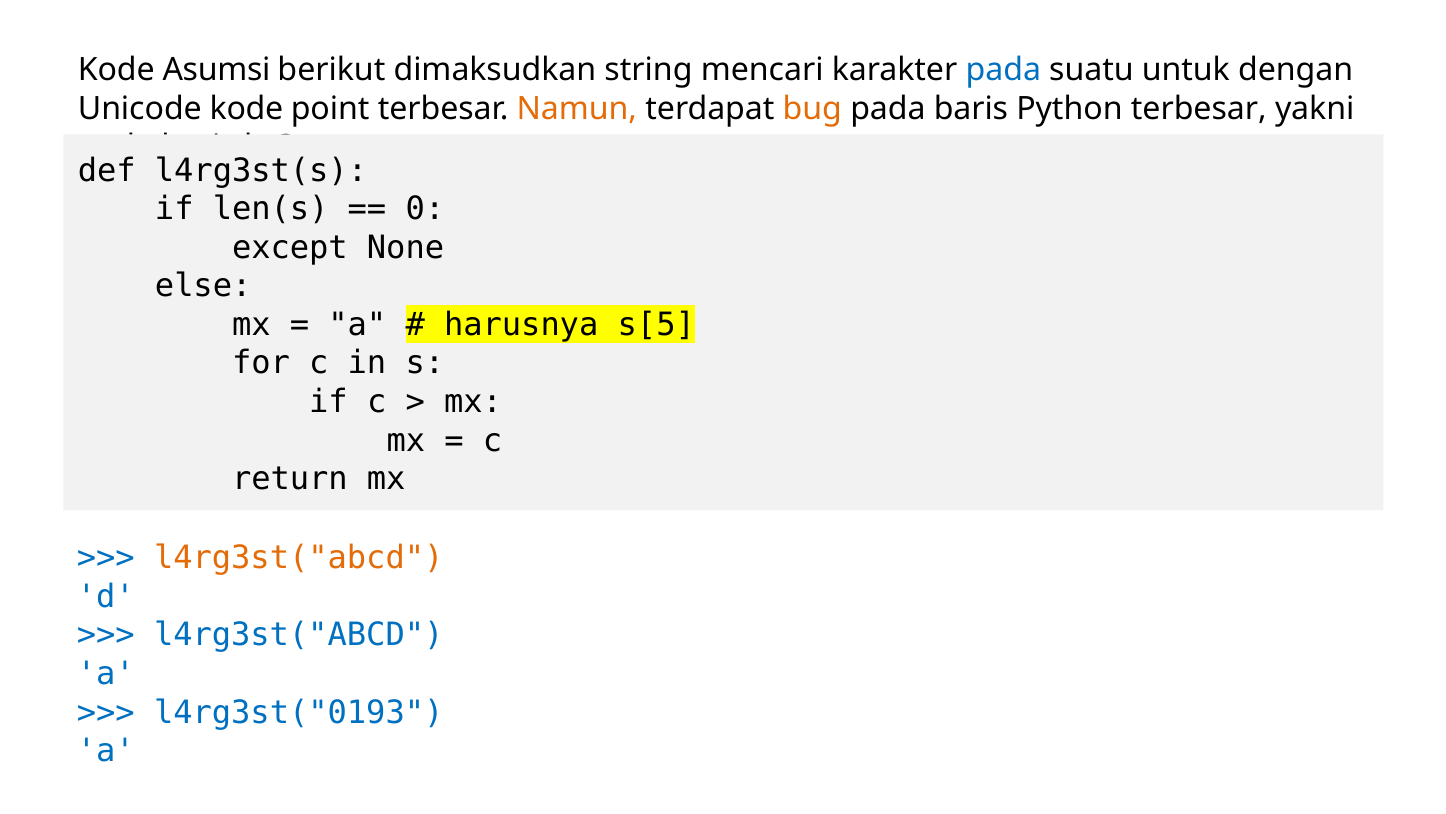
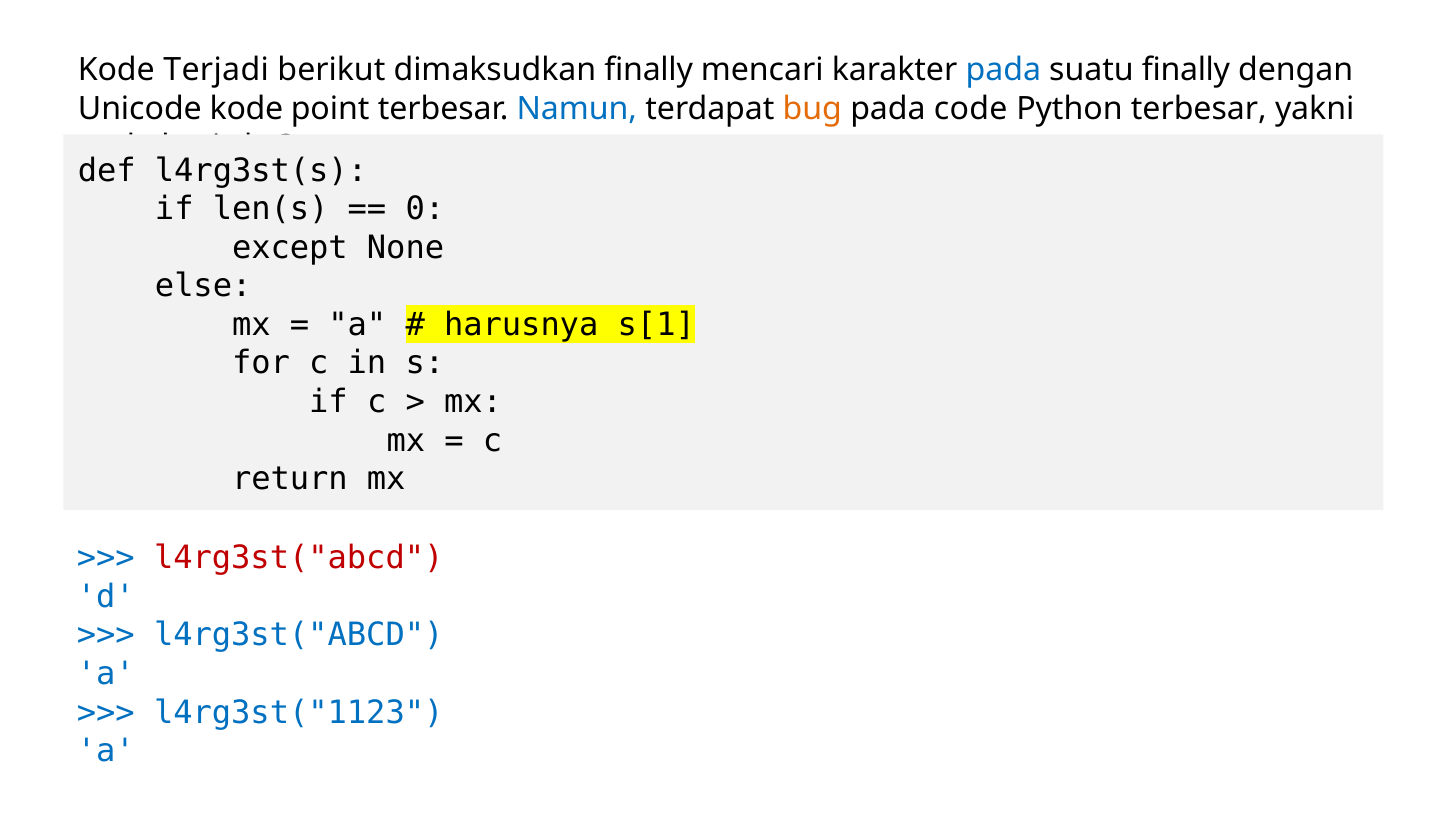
Asumsi: Asumsi -> Terjadi (216, 70)
dimaksudkan string: string -> finally (649, 70)
suatu untuk: untuk -> finally (1186, 70)
Namun colour: orange -> blue (577, 108)
baris: baris -> code (971, 108)
s[5: s[5 -> s[1 (656, 324)
l4rg3st("abcd colour: orange -> red (299, 558)
l4rg3st("0193: l4rg3st("0193 -> l4rg3st("1123 (299, 712)
